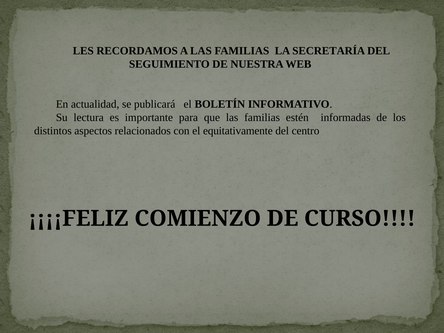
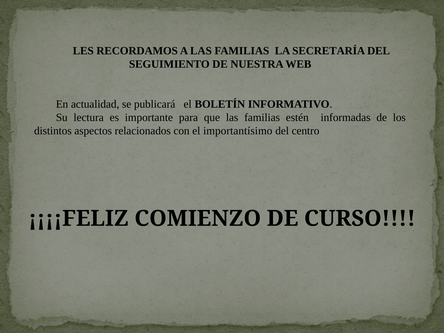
equitativamente: equitativamente -> importantísimo (238, 131)
